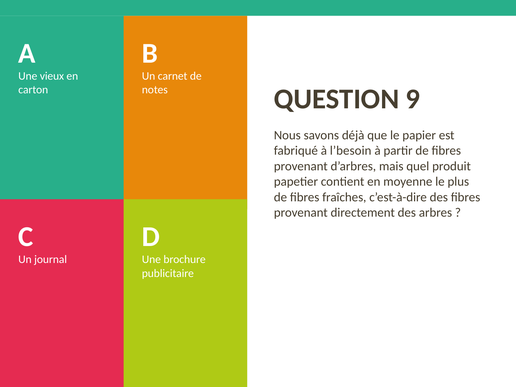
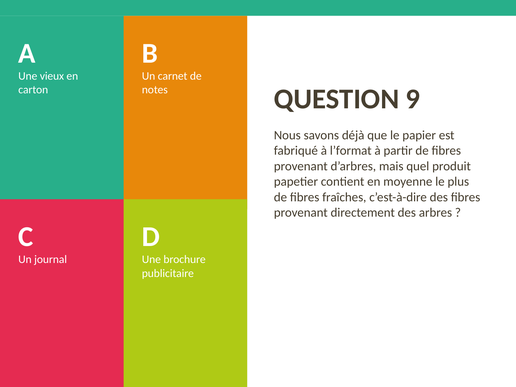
l’besoin: l’besoin -> l’format (351, 151)
